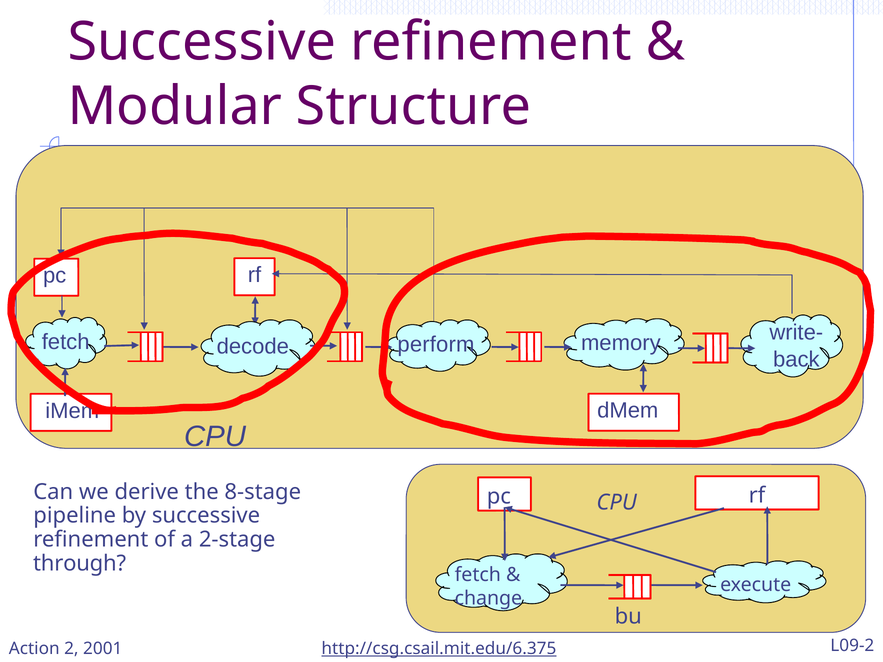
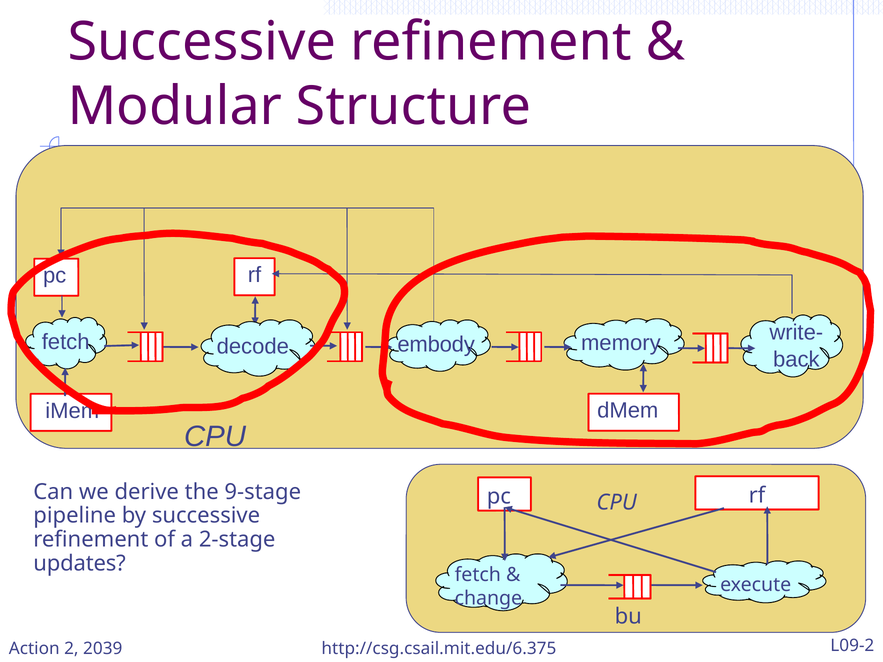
perform: perform -> embody (436, 344)
8-stage: 8-stage -> 9-stage (263, 492)
through: through -> updates (80, 564)
2001: 2001 -> 2039 (103, 649)
http://csg.csail.mit.edu/6.375 underline: present -> none (439, 649)
